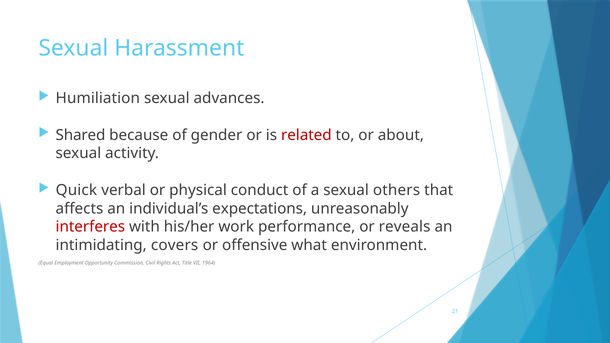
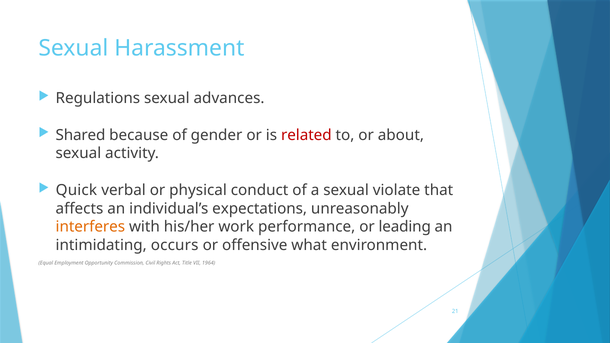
Humiliation: Humiliation -> Regulations (98, 98)
others: others -> violate (397, 190)
interferes colour: red -> orange (90, 227)
reveals: reveals -> leading (405, 227)
covers: covers -> occurs (175, 245)
